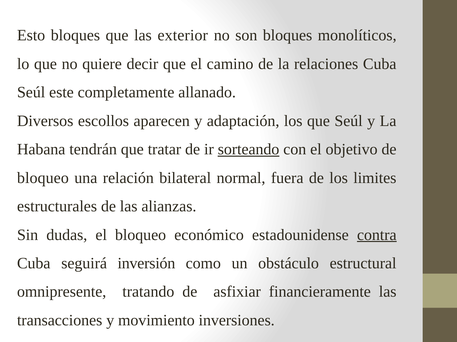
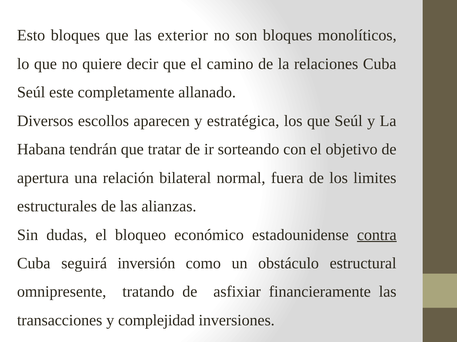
adaptación: adaptación -> estratégica (243, 121)
sorteando underline: present -> none (249, 150)
bloqueo: bloqueo -> apertura (43, 178)
movimiento: movimiento -> complejidad (157, 321)
